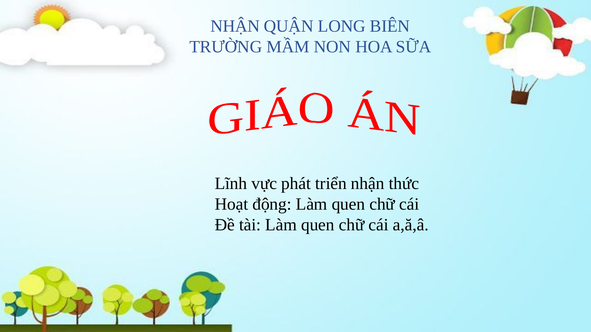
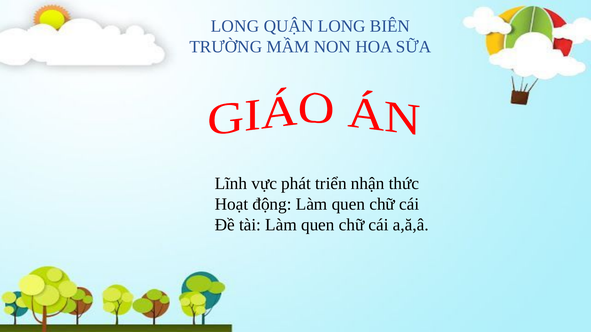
NHẬN: NHẬN -> LONG (235, 26)
